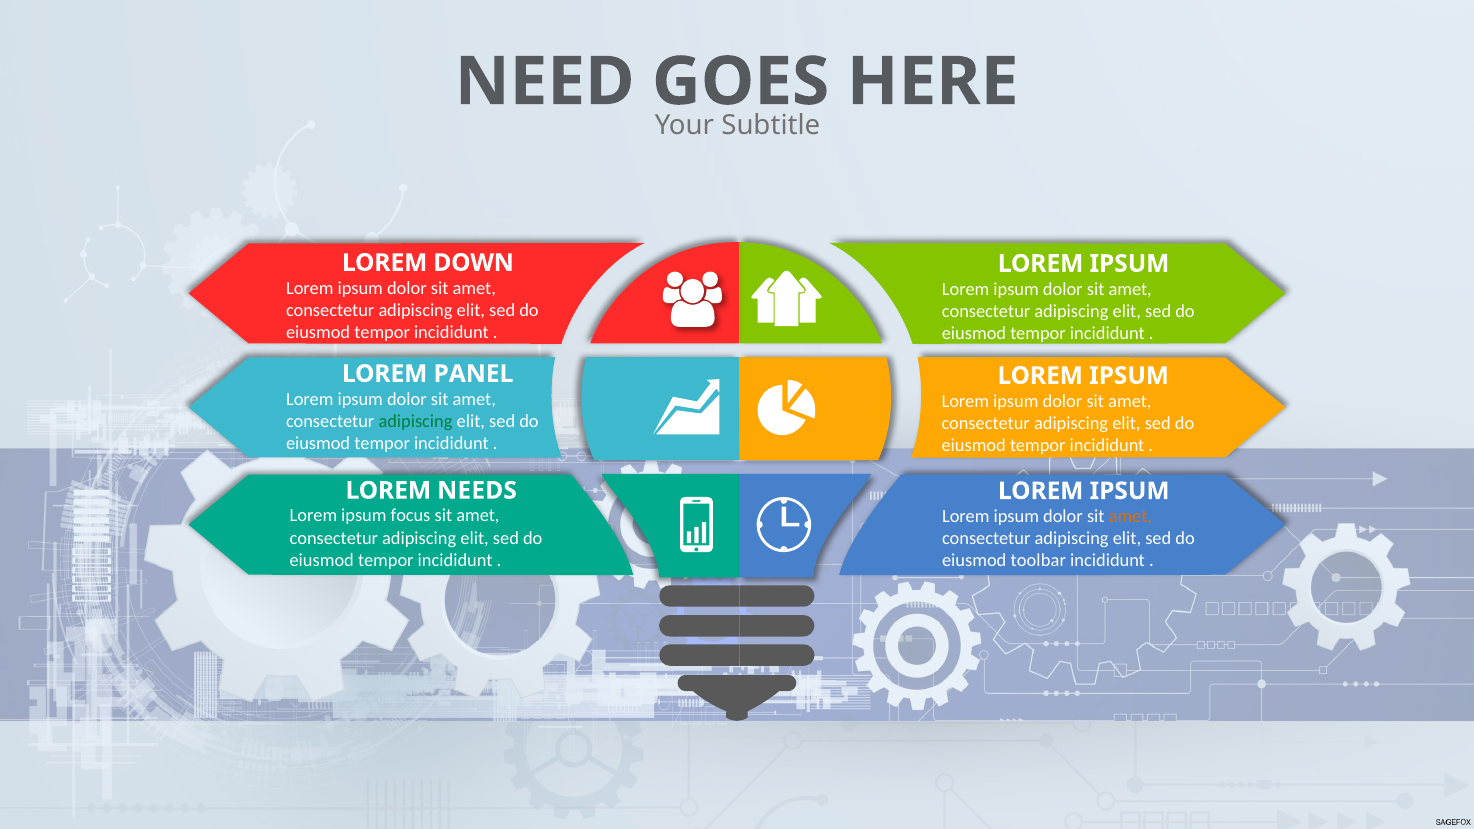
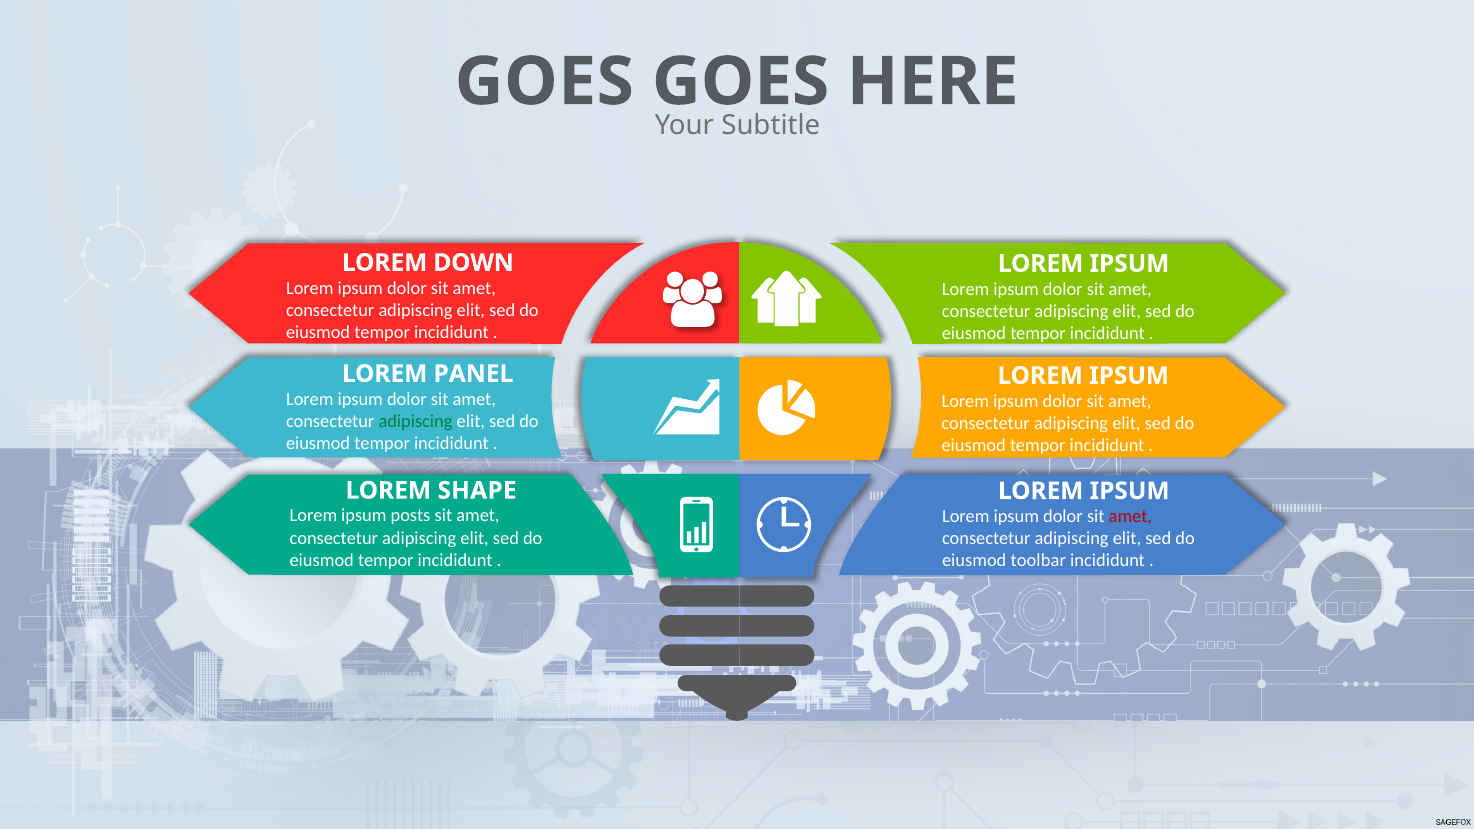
NEED: NEED -> GOES (544, 82)
NEEDS: NEEDS -> SHAPE (477, 491)
focus: focus -> posts (411, 516)
amet colour: orange -> red (1130, 516)
